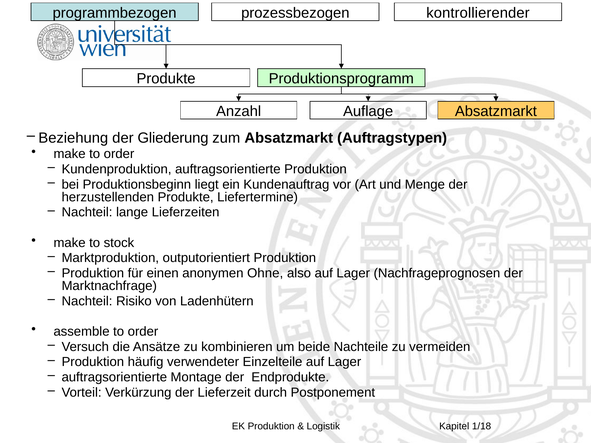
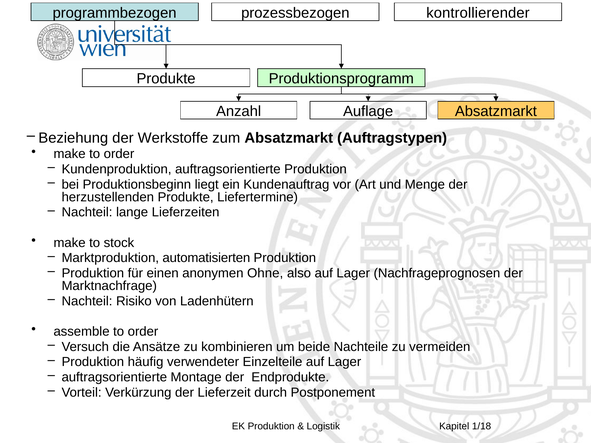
Gliederung: Gliederung -> Werkstoffe (173, 138)
outputorientiert: outputorientiert -> automatisierten (206, 258)
